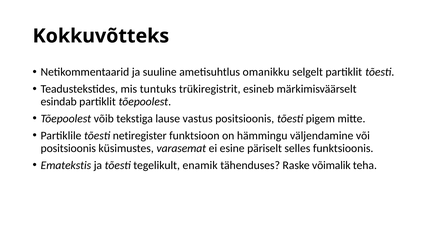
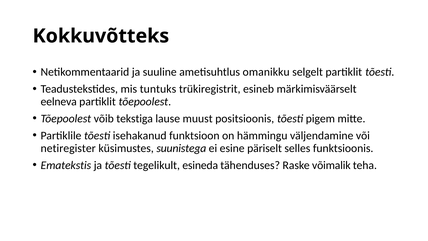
esindab: esindab -> eelneva (59, 101)
vastus: vastus -> muust (198, 118)
netiregister: netiregister -> isehakanud (140, 135)
positsioonis: positsioonis -> netiregister (68, 148)
varasemat: varasemat -> suunistega (181, 148)
enamik: enamik -> esineda (200, 165)
